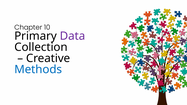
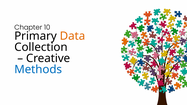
Data colour: purple -> orange (72, 36)
